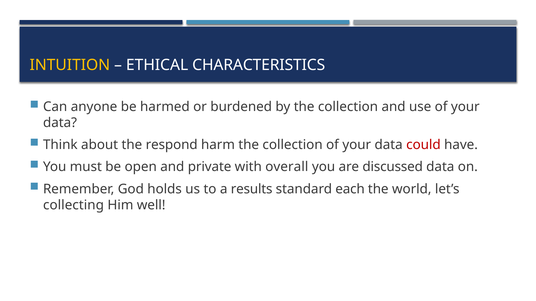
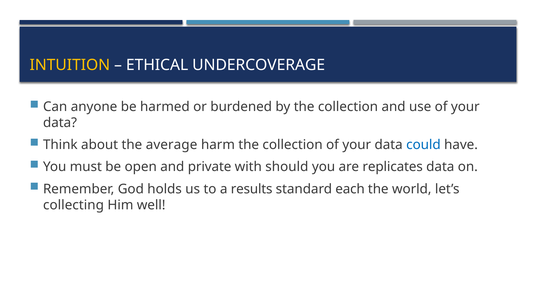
CHARACTERISTICS: CHARACTERISTICS -> UNDERCOVERAGE (259, 65)
respond: respond -> average (172, 145)
could colour: red -> blue (423, 145)
overall: overall -> should (287, 167)
discussed: discussed -> replicates (393, 167)
